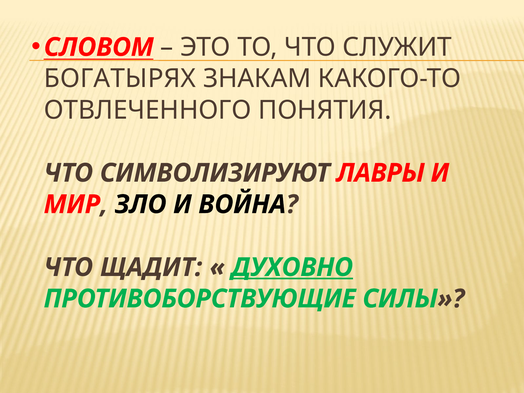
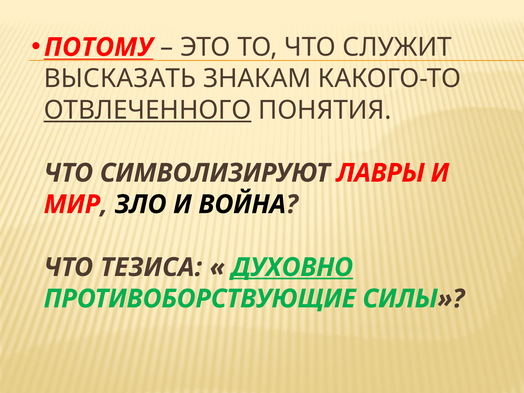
СЛОВОМ: СЛОВОМ -> ПОТОМУ (98, 47)
БОГАТЫРЯХ: БОГАТЫРЯХ -> ВЫСКАЗАТЬ (120, 79)
ОТВЛЕЧЕННОГО underline: none -> present (148, 110)
ЩАДИТ: ЩАДИТ -> ТЕЗИСА (151, 267)
